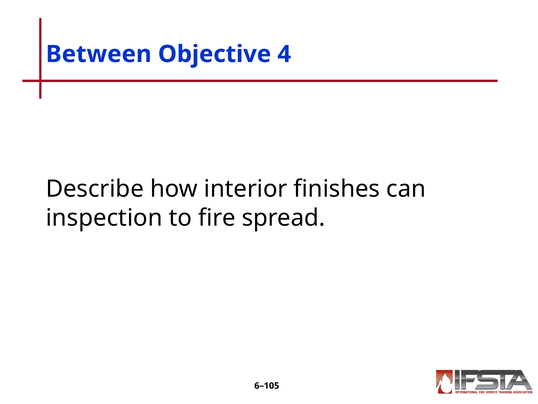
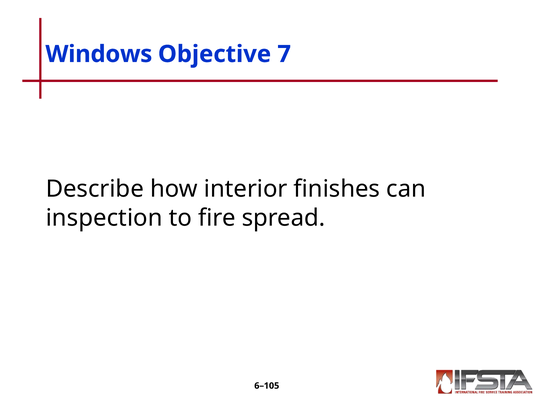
Between: Between -> Windows (99, 54)
4: 4 -> 7 (284, 54)
